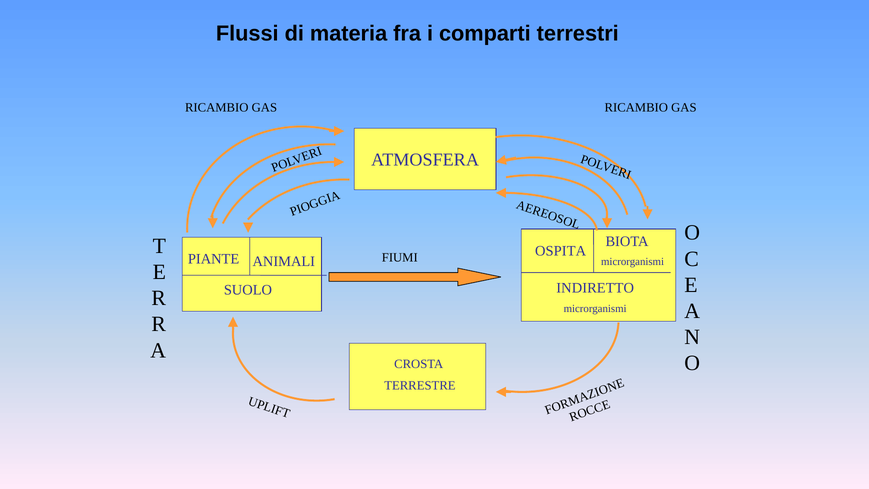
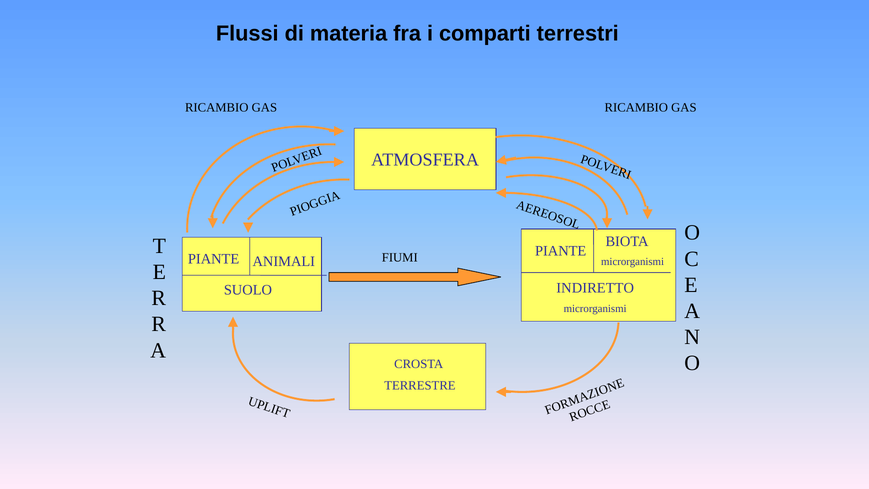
OSPITA: OSPITA -> PIANTE (561, 251)
